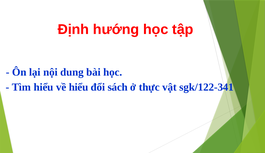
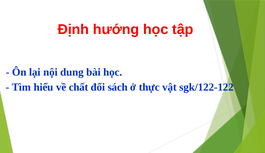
về hiểu: hiểu -> chất (79, 87)
sgk/122-341: sgk/122-341 -> sgk/122-122 (207, 87)
